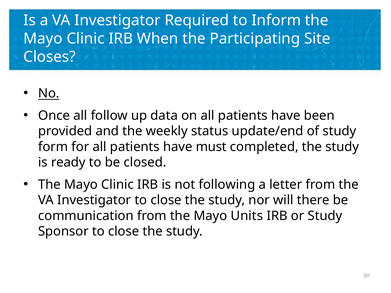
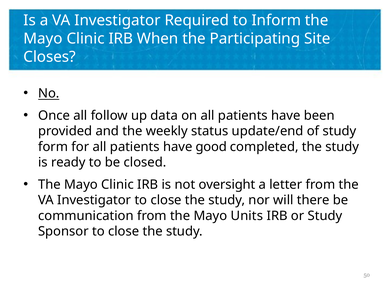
must: must -> good (211, 147)
following: following -> oversight (227, 185)
